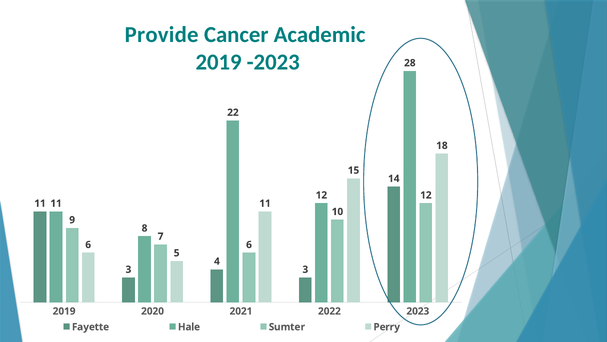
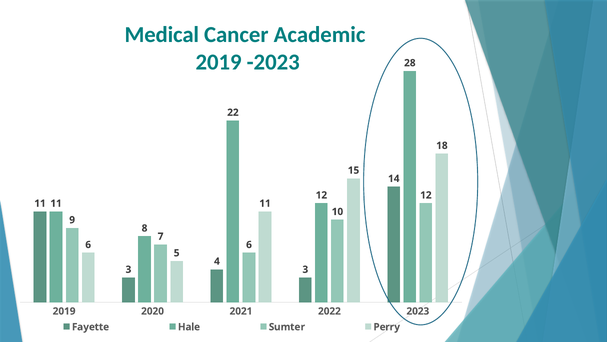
Provide: Provide -> Medical (162, 35)
